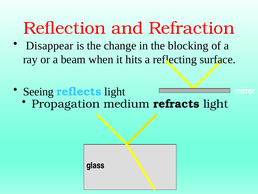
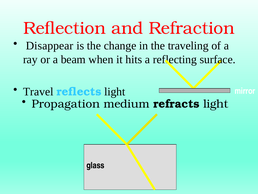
blocking: blocking -> traveling (188, 46)
Seeing: Seeing -> Travel (38, 91)
